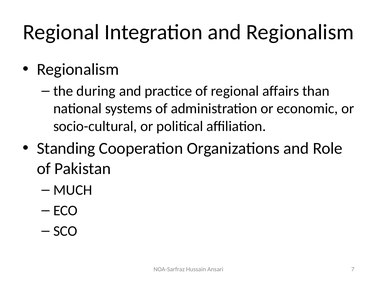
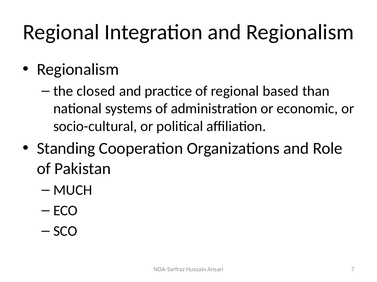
during: during -> closed (96, 91)
affairs: affairs -> based (281, 91)
